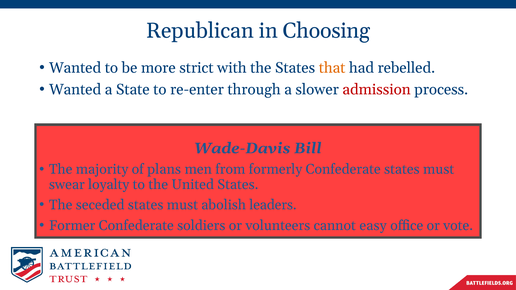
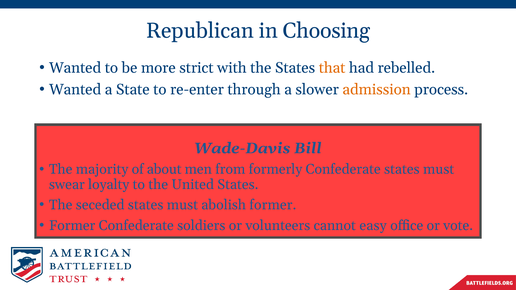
admission colour: red -> orange (377, 90)
plans: plans -> about (164, 169)
abolish leaders: leaders -> former (273, 205)
